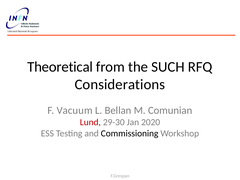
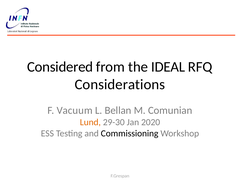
Theoretical: Theoretical -> Considered (60, 67)
SUCH: SUCH -> IDEAL (168, 67)
Lund colour: red -> orange (90, 122)
